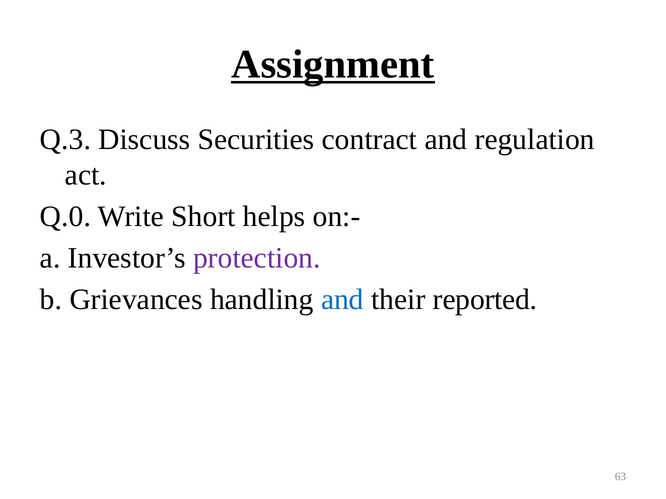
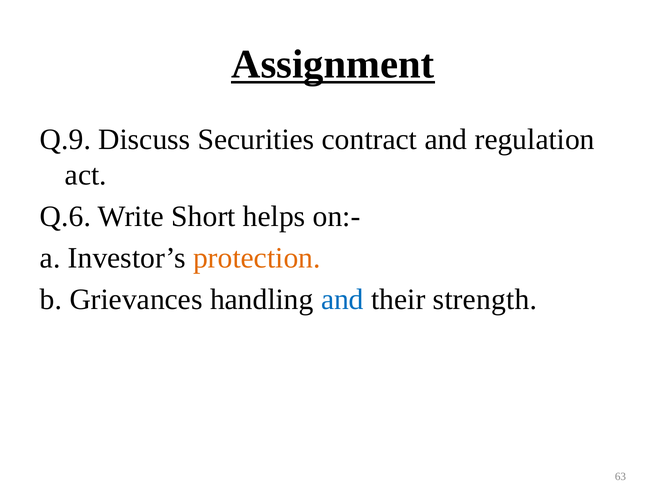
Q.3: Q.3 -> Q.9 (65, 140)
Q.0: Q.0 -> Q.6 (65, 217)
protection colour: purple -> orange (257, 258)
reported: reported -> strength (485, 300)
